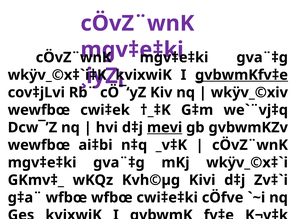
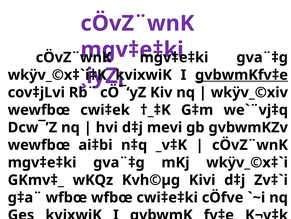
mevi underline: present -> none (165, 127)
